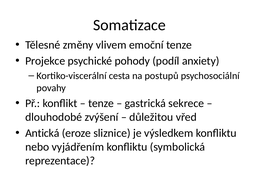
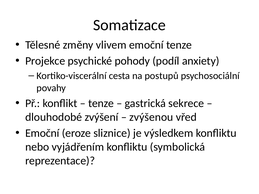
důležitou: důležitou -> zvýšenou (151, 117)
Antická: Antická -> Emoční (42, 133)
